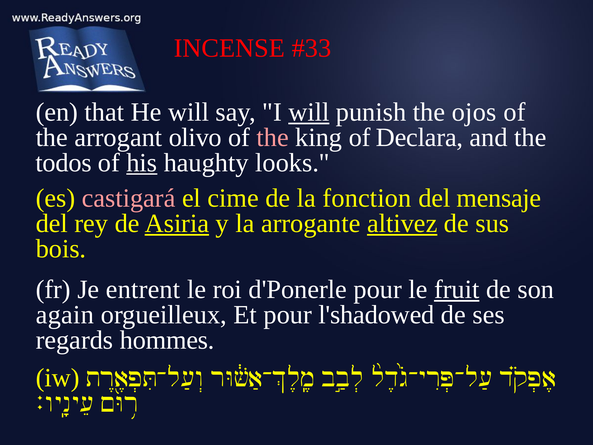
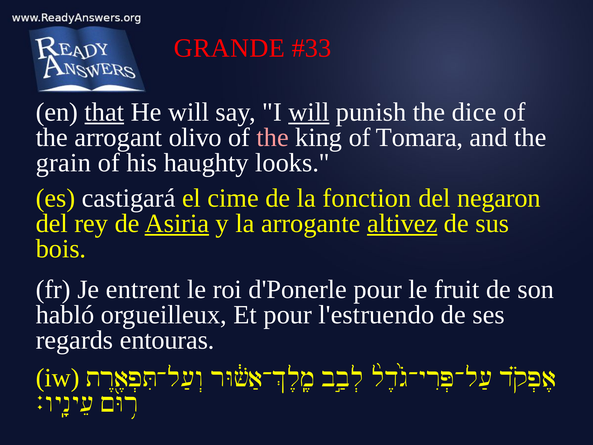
INCENSE: INCENSE -> GRANDE (229, 48)
that underline: none -> present (104, 112)
ojos: ojos -> dice (474, 112)
Declara: Declara -> Tomara (420, 137)
todos: todos -> grain (63, 163)
his underline: present -> none (142, 163)
castigará colour: pink -> white (129, 198)
mensaje: mensaje -> negaron (499, 198)
fruit underline: present -> none (457, 289)
again: again -> habló (65, 315)
l'shadowed: l'shadowed -> l'estruendo (376, 315)
hommes: hommes -> entouras (167, 340)
